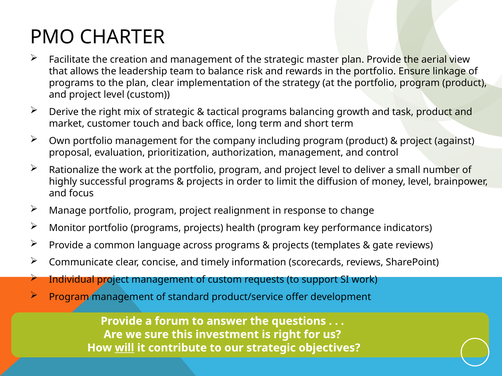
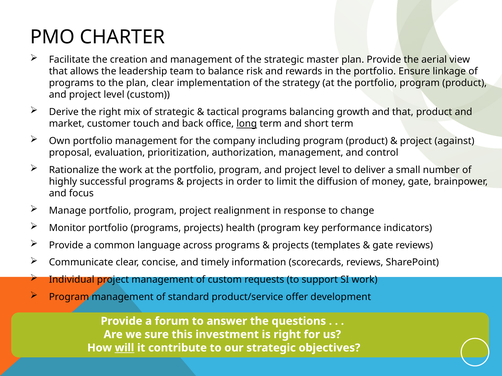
and task: task -> that (403, 112)
long underline: none -> present (247, 124)
money level: level -> gate (420, 182)
